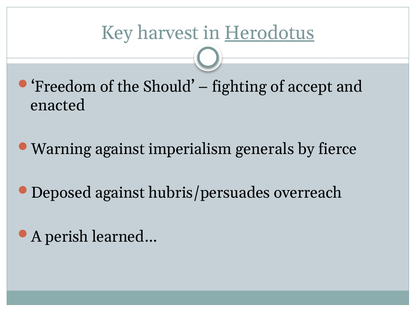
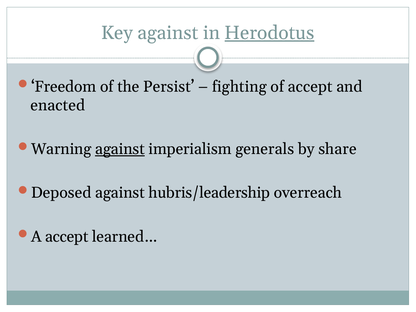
Key harvest: harvest -> against (168, 33)
Should: Should -> Persist (169, 87)
against underline: none -> present (120, 149)
fierce: fierce -> share (338, 149)
hubris/persuades: hubris/persuades -> hubris/leadership (209, 193)
A perish: perish -> accept (67, 237)
